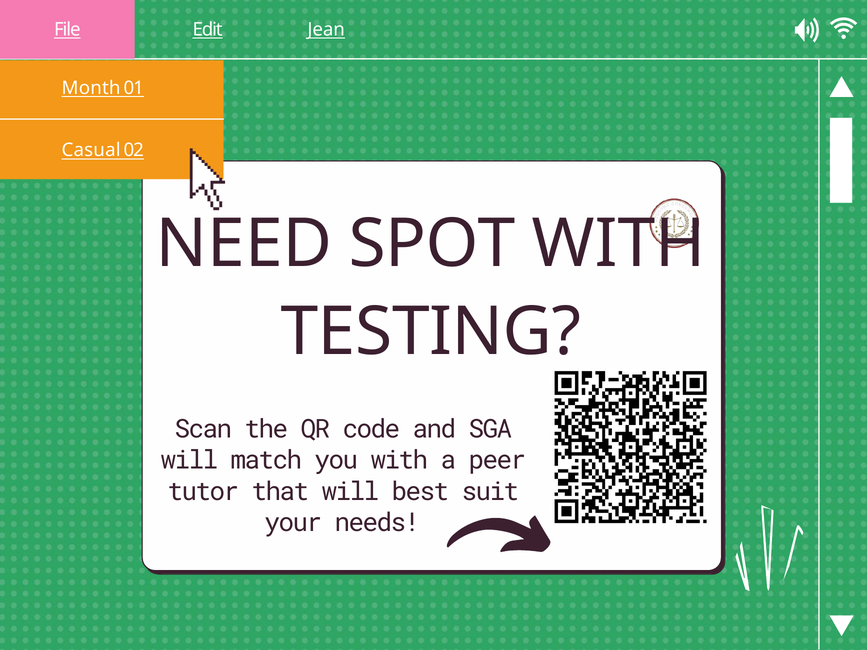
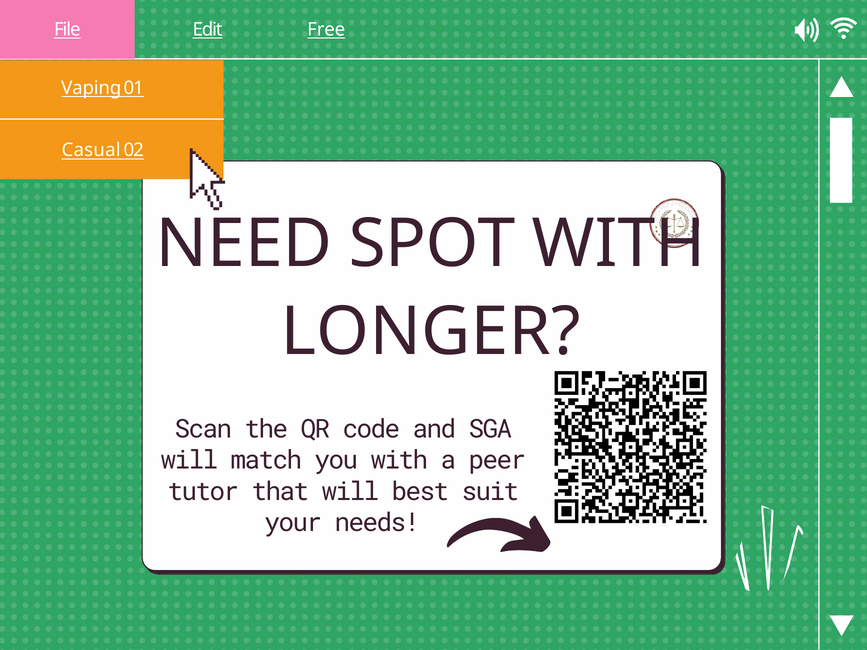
Jean: Jean -> Free (326, 29)
Month: Month -> Vaping (91, 88)
TESTING: TESTING -> LONGER (431, 332)
